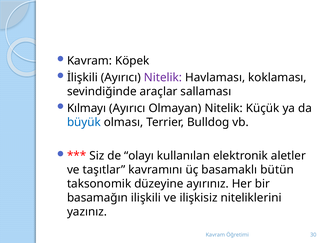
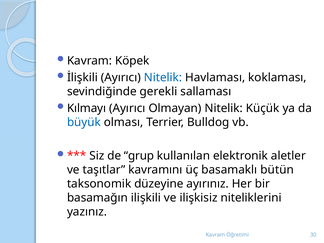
Nitelik colour: purple -> blue (163, 77)
araçlar: araçlar -> gerekli (158, 92)
olayı: olayı -> grup (139, 156)
